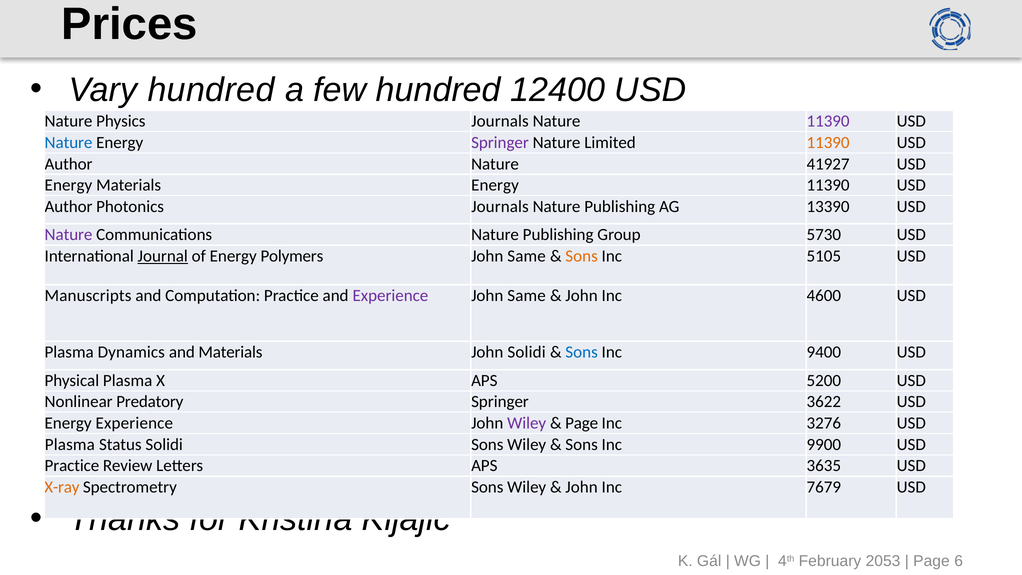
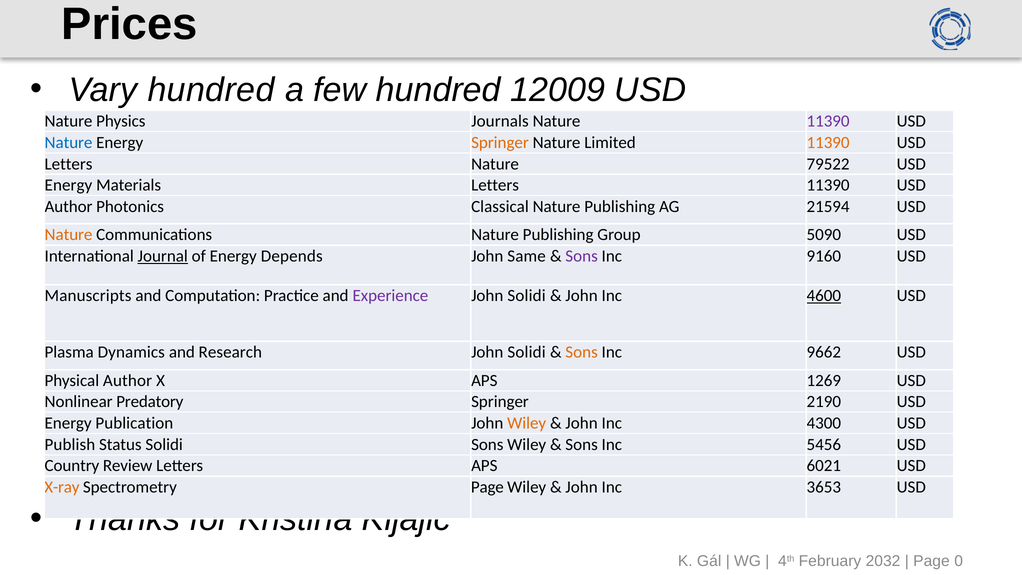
12400: 12400 -> 12009 (558, 90)
Springer colour: purple -> orange (500, 143)
Author: Author -> Letters (69, 164)
41927: 41927 -> 79522 (828, 164)
Materials Energy: Energy -> Letters (495, 185)
Photonics Journals: Journals -> Classical (500, 206)
13390: 13390 -> 21594 (828, 206)
Nature colour: purple -> orange (69, 235)
5730: 5730 -> 5090 (824, 235)
Polymers: Polymers -> Depends (292, 256)
Sons colour: orange -> purple (582, 256)
5105: 5105 -> 9160 (824, 256)
Same: Same -> Solidi (527, 296)
4600 underline: none -> present (824, 296)
and Materials: Materials -> Research (230, 352)
Sons colour: blue -> orange (582, 352)
9400: 9400 -> 9662 (824, 352)
Physical Plasma: Plasma -> Author (128, 381)
5200: 5200 -> 1269 (824, 381)
3622: 3622 -> 2190 (824, 402)
Energy Experience: Experience -> Publication (134, 423)
Wiley colour: purple -> orange (527, 423)
Page: Page -> John (582, 423)
3276: 3276 -> 4300 (824, 423)
Plasma: Plasma -> Publish (70, 444)
9900: 9900 -> 5456 (824, 444)
Practice: Practice -> Country (72, 466)
3635: 3635 -> 6021 (824, 466)
Spectrometry Sons: Sons -> Page (487, 487)
7679: 7679 -> 3653 (824, 487)
2053: 2053 -> 2032 (883, 561)
6: 6 -> 0 (959, 561)
